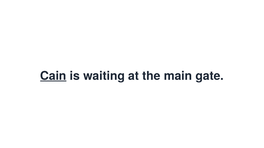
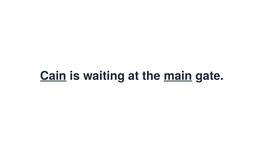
main underline: none -> present (178, 76)
